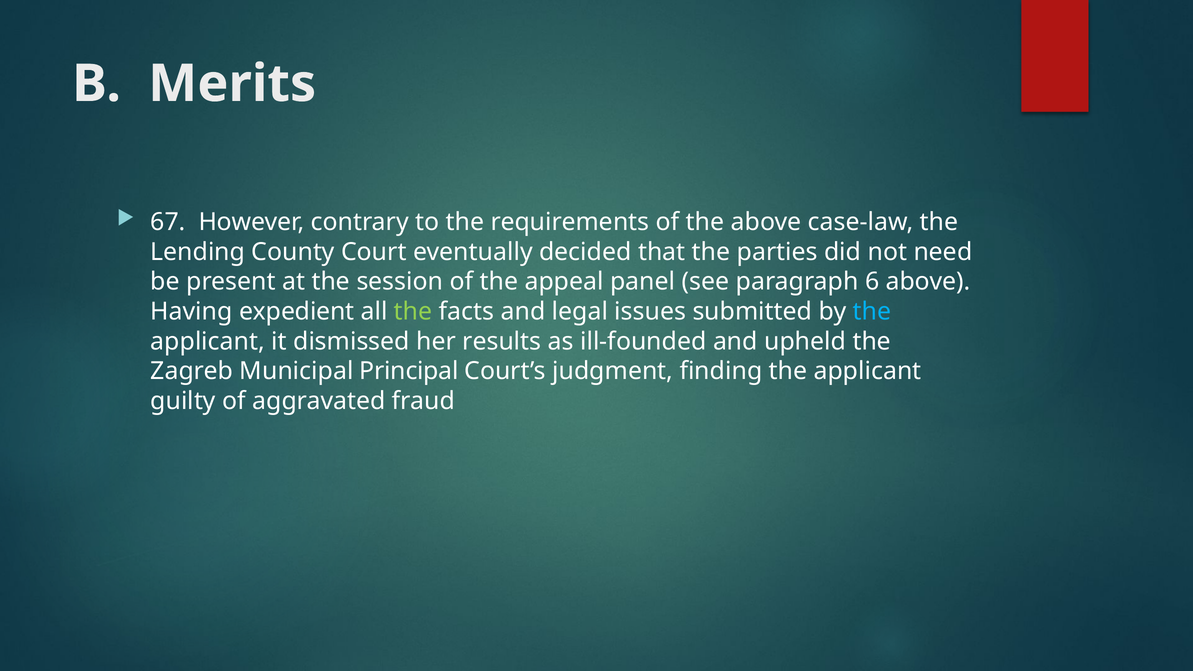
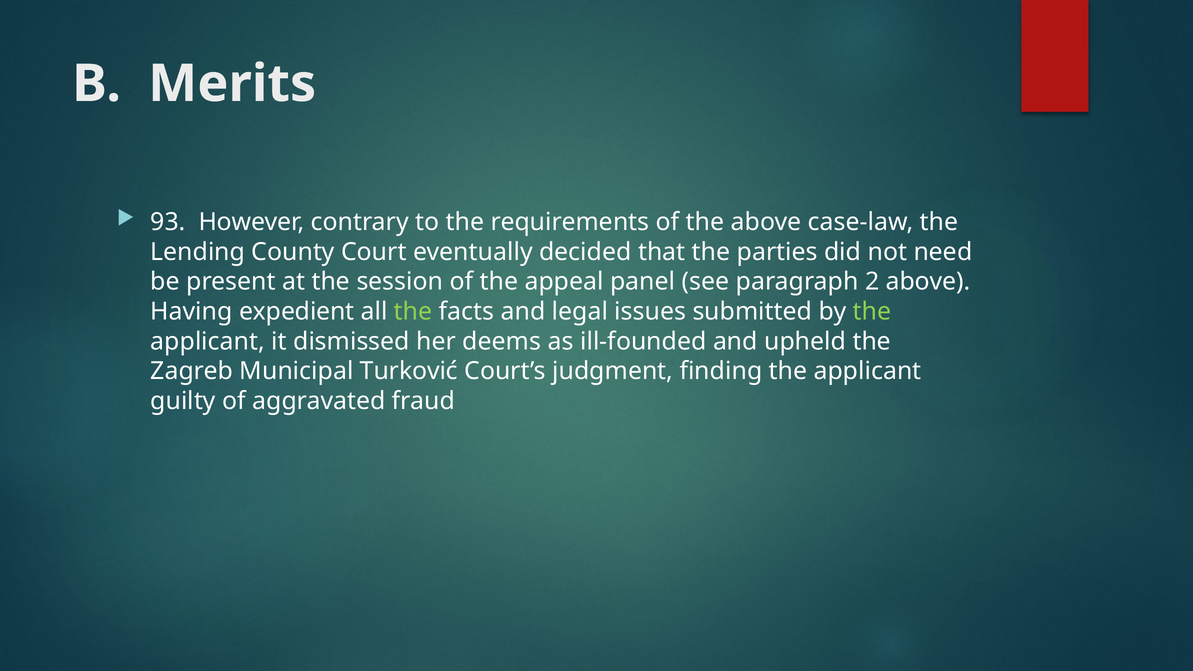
67: 67 -> 93 (168, 222)
6: 6 -> 2 (872, 282)
the colour: light blue -> light green (872, 312)
results: results -> deems (502, 341)
Principal: Principal -> Turković (409, 371)
